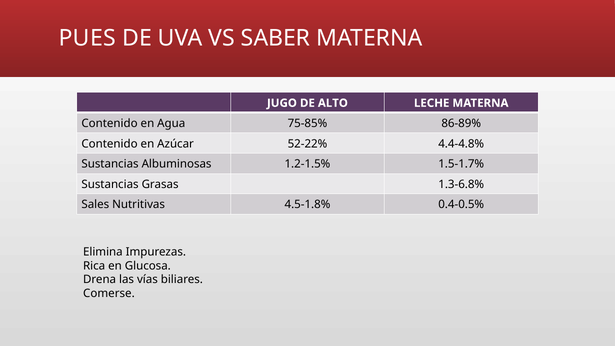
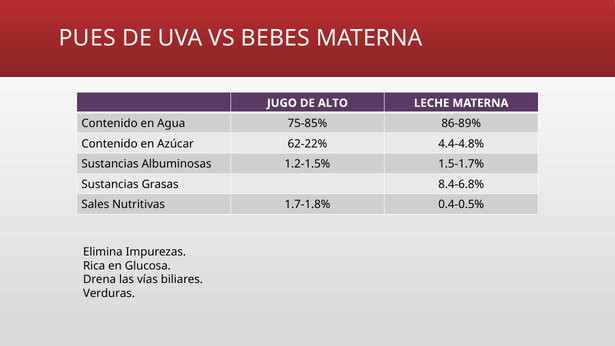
SABER: SABER -> BEBES (275, 38)
52-22%: 52-22% -> 62-22% (307, 144)
1.3-6.8%: 1.3-6.8% -> 8.4-6.8% (461, 184)
4.5-1.8%: 4.5-1.8% -> 1.7-1.8% (307, 205)
Comerse: Comerse -> Verduras (109, 293)
